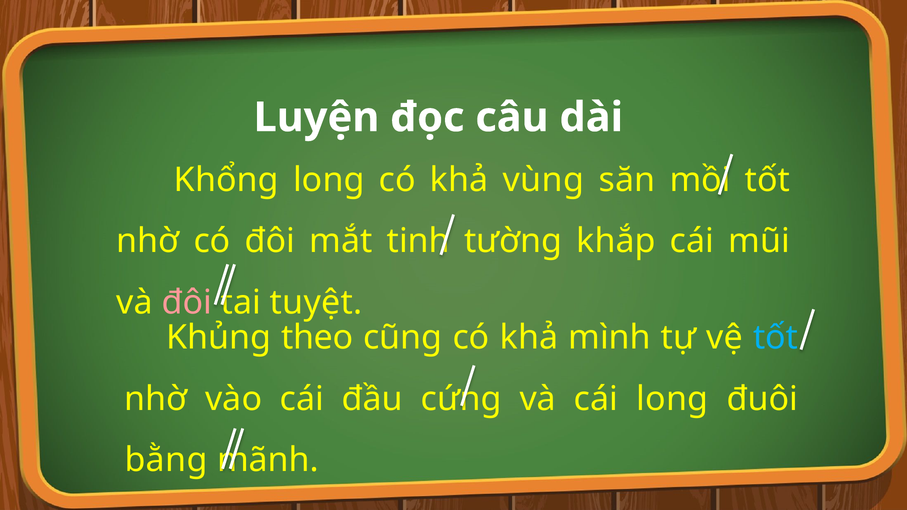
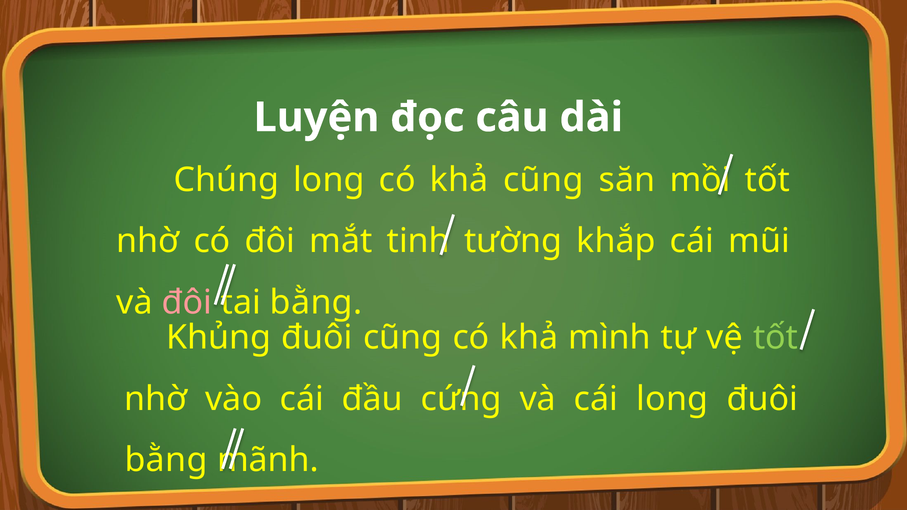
Khổng: Khổng -> Chúng (226, 180)
khả vùng: vùng -> cũng (543, 180)
tuyệt: tuyệt -> bằng (316, 302)
Khủng theo: theo -> đuôi (317, 338)
tốt colour: light blue -> light green (776, 338)
